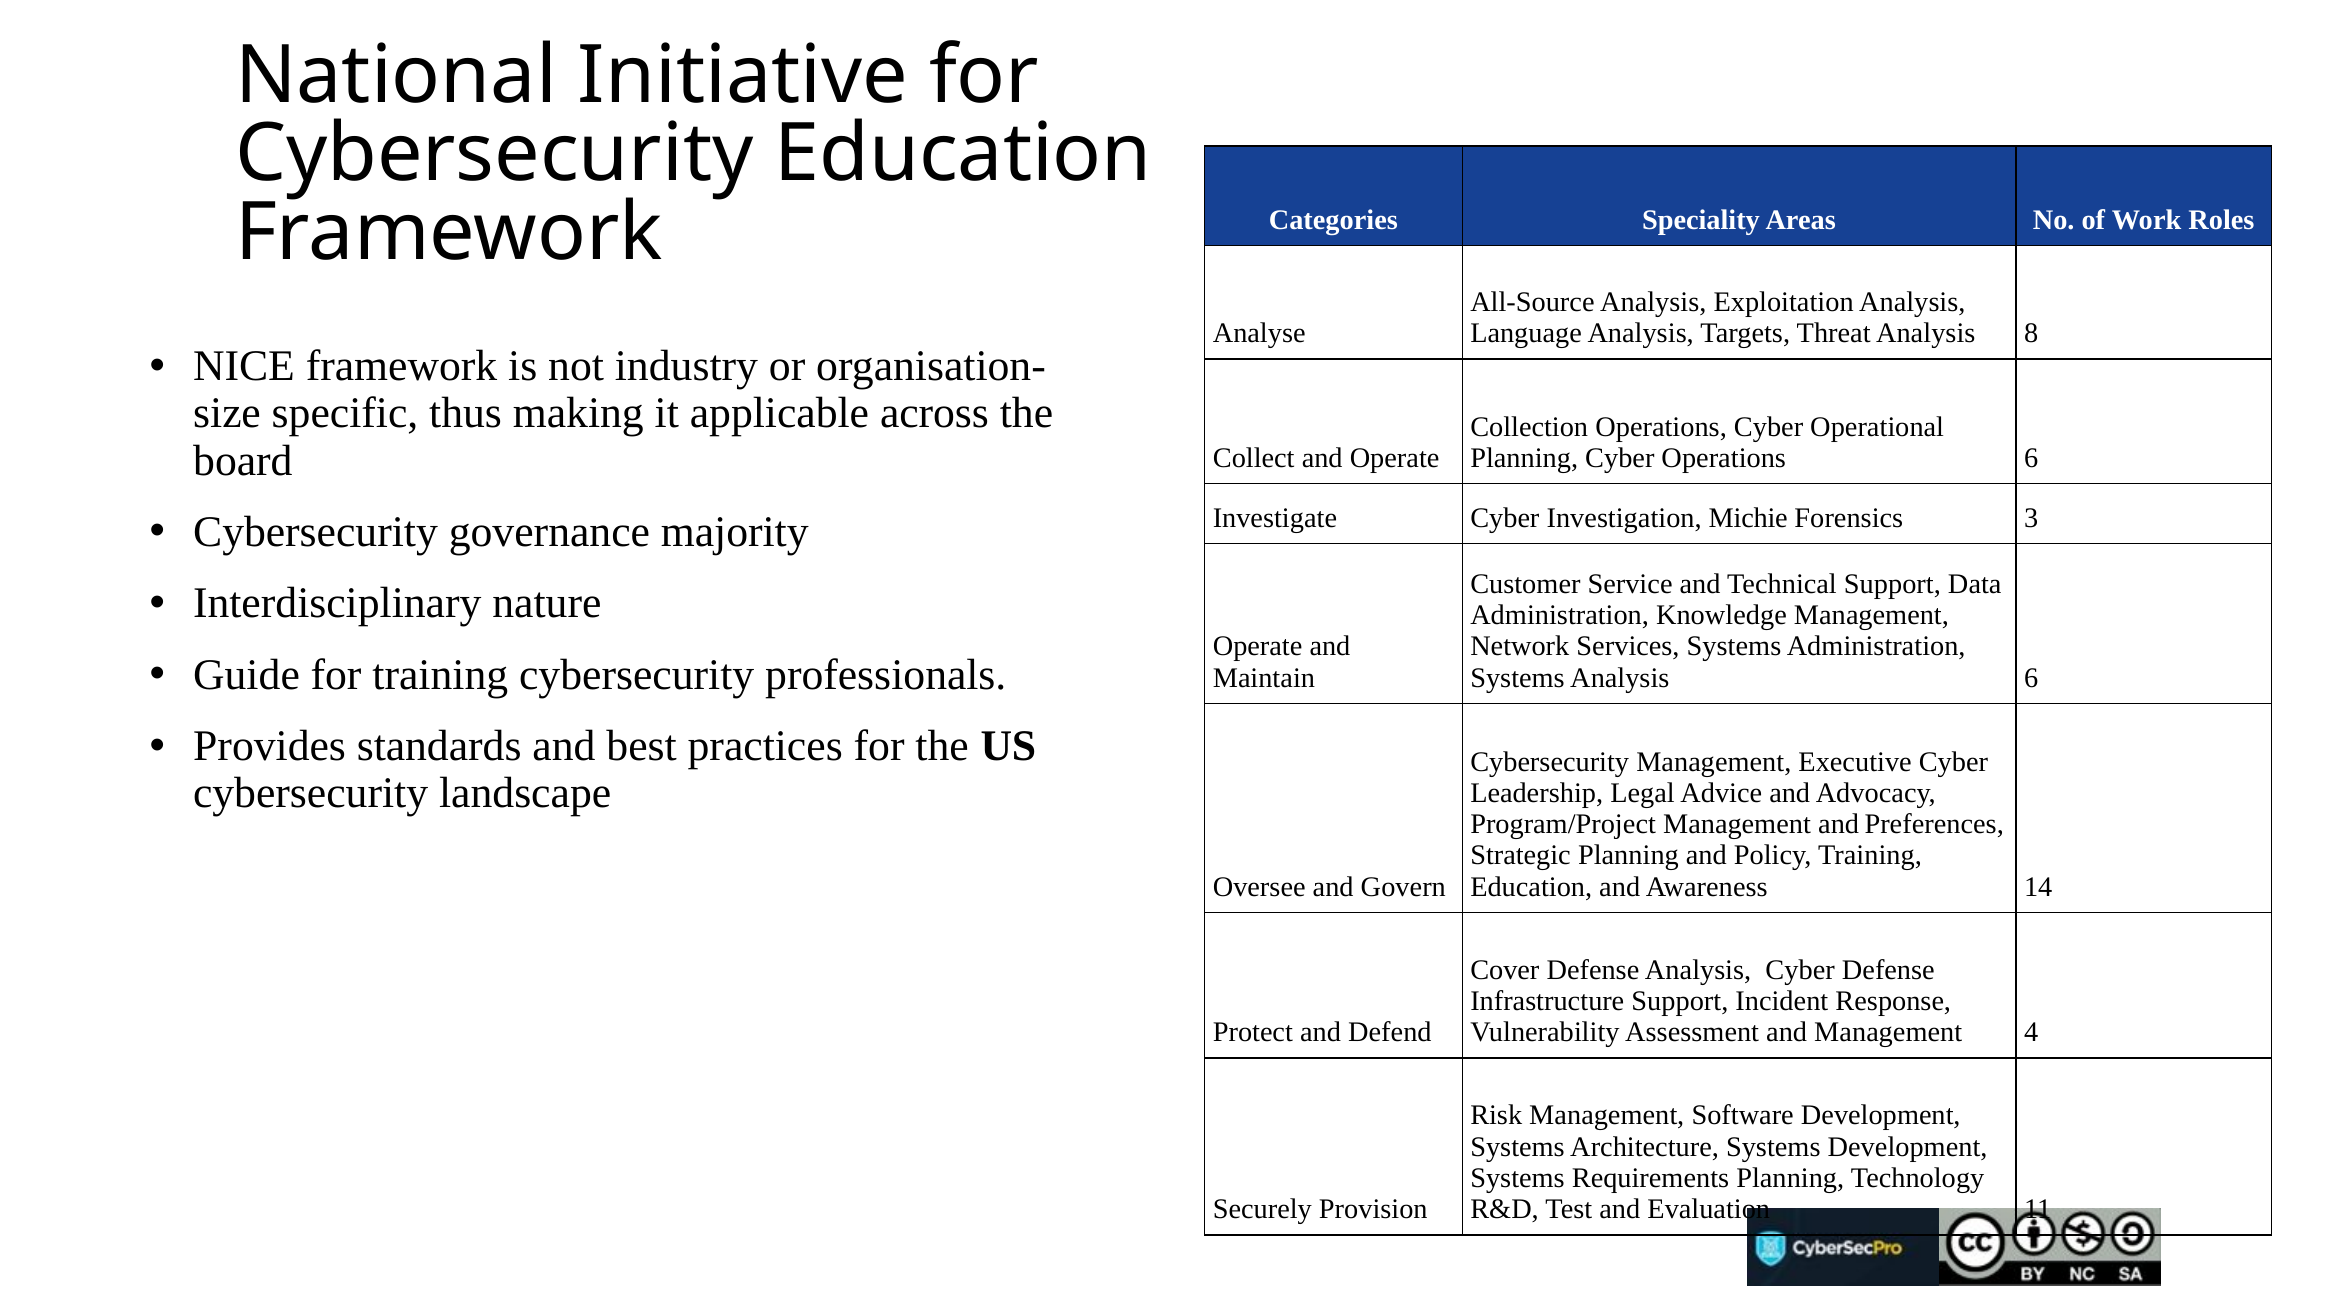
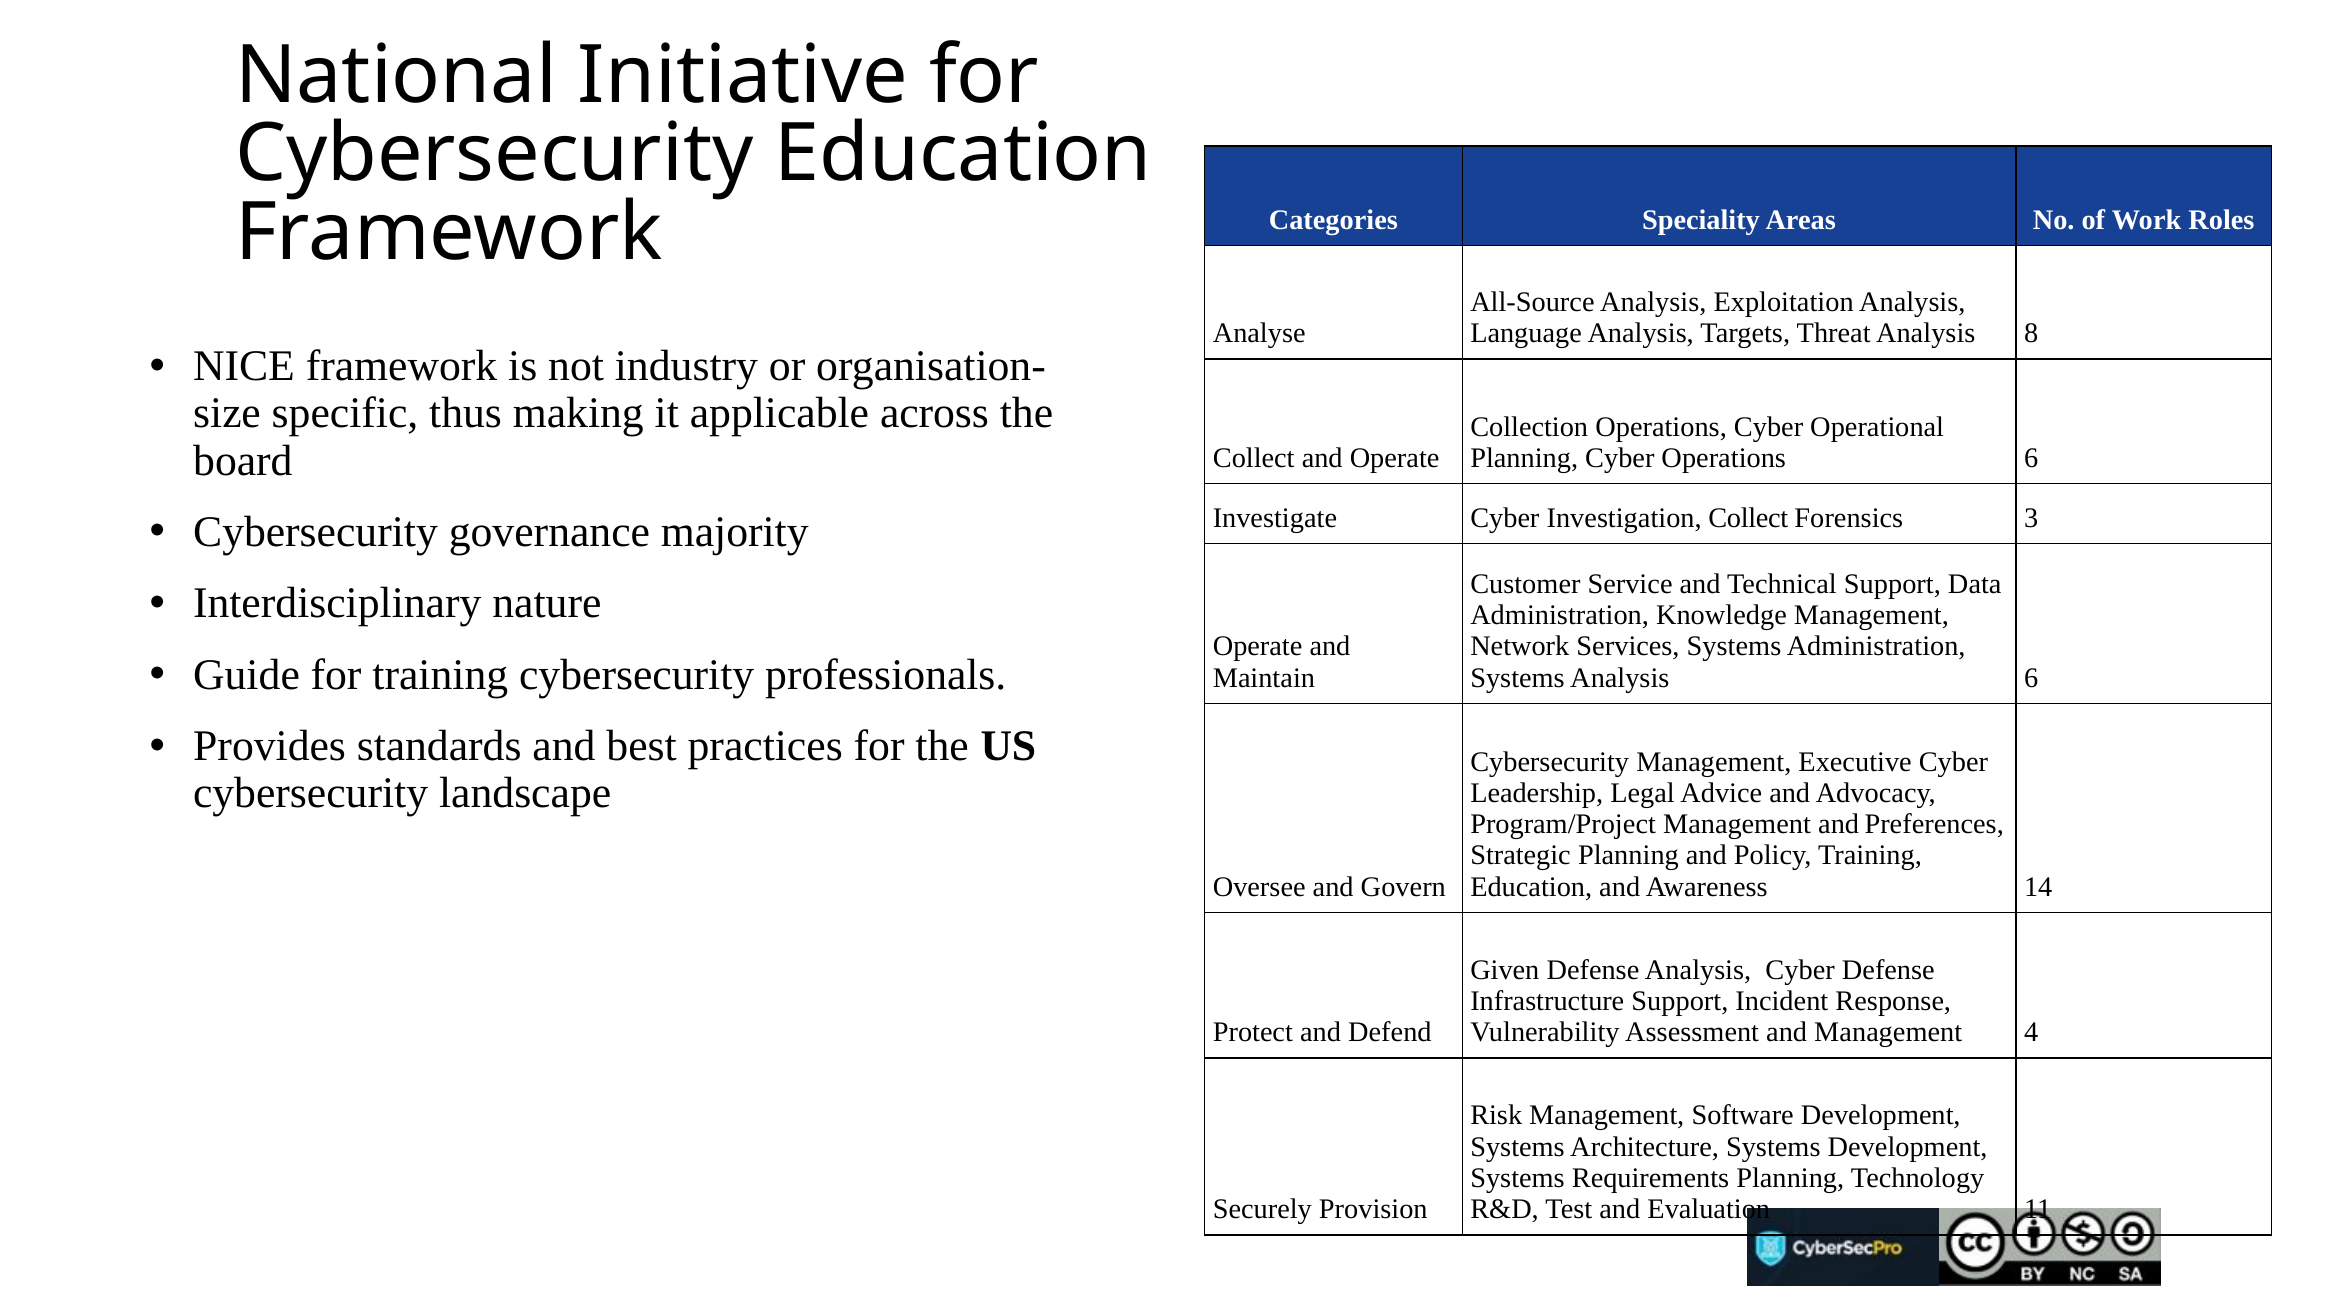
Investigation Michie: Michie -> Collect (1748, 518)
Cover: Cover -> Given (1505, 970)
